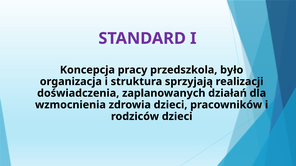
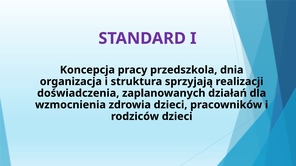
było: było -> dnia (232, 70)
